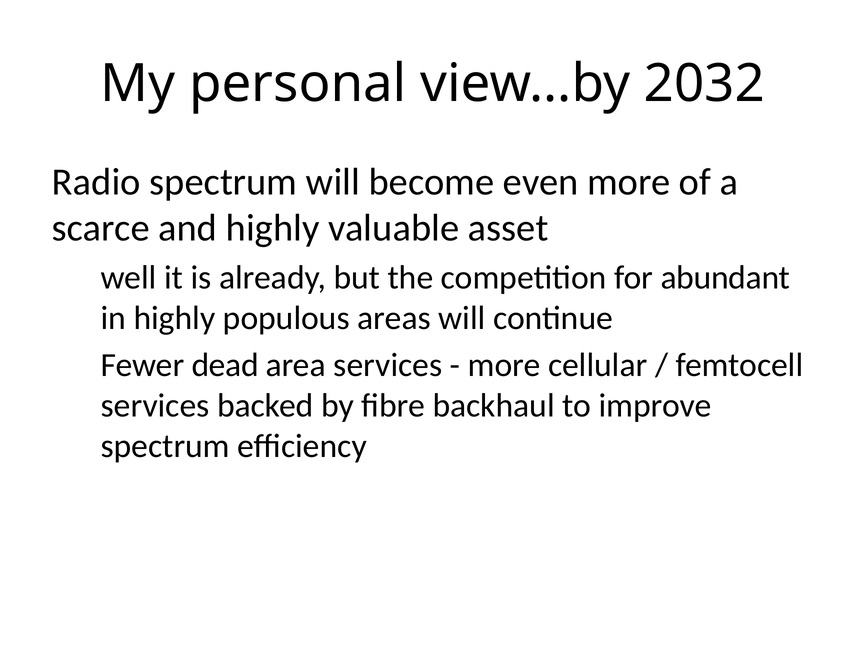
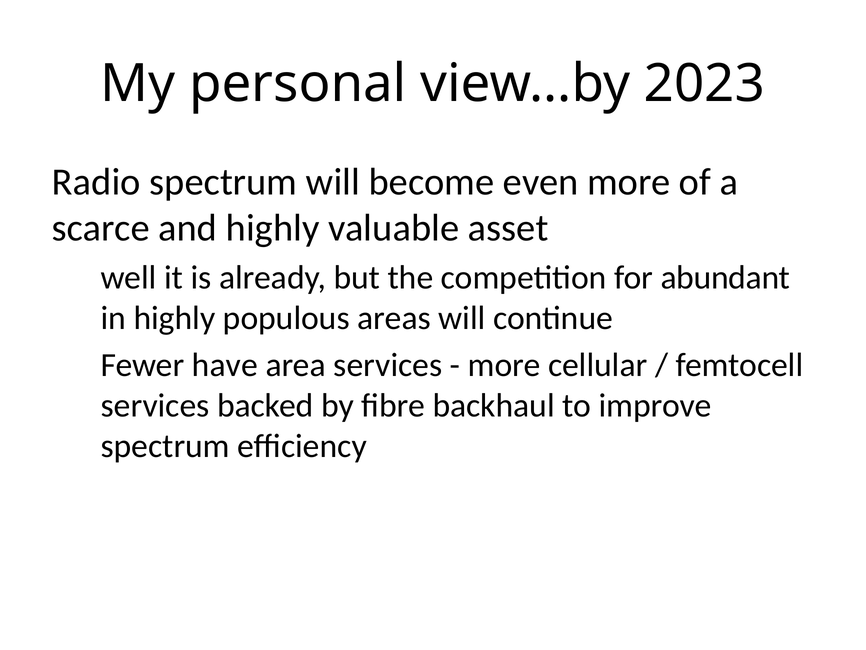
2032: 2032 -> 2023 (704, 84)
dead: dead -> have (225, 365)
